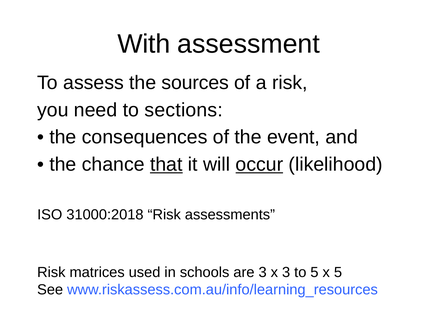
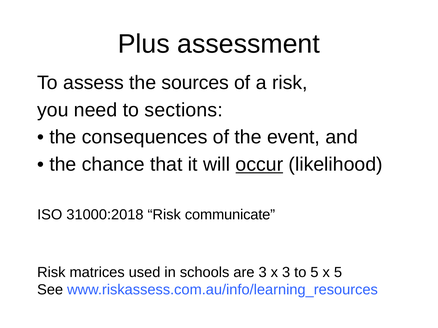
With: With -> Plus (144, 44)
that underline: present -> none (166, 165)
assessments: assessments -> communicate (230, 215)
